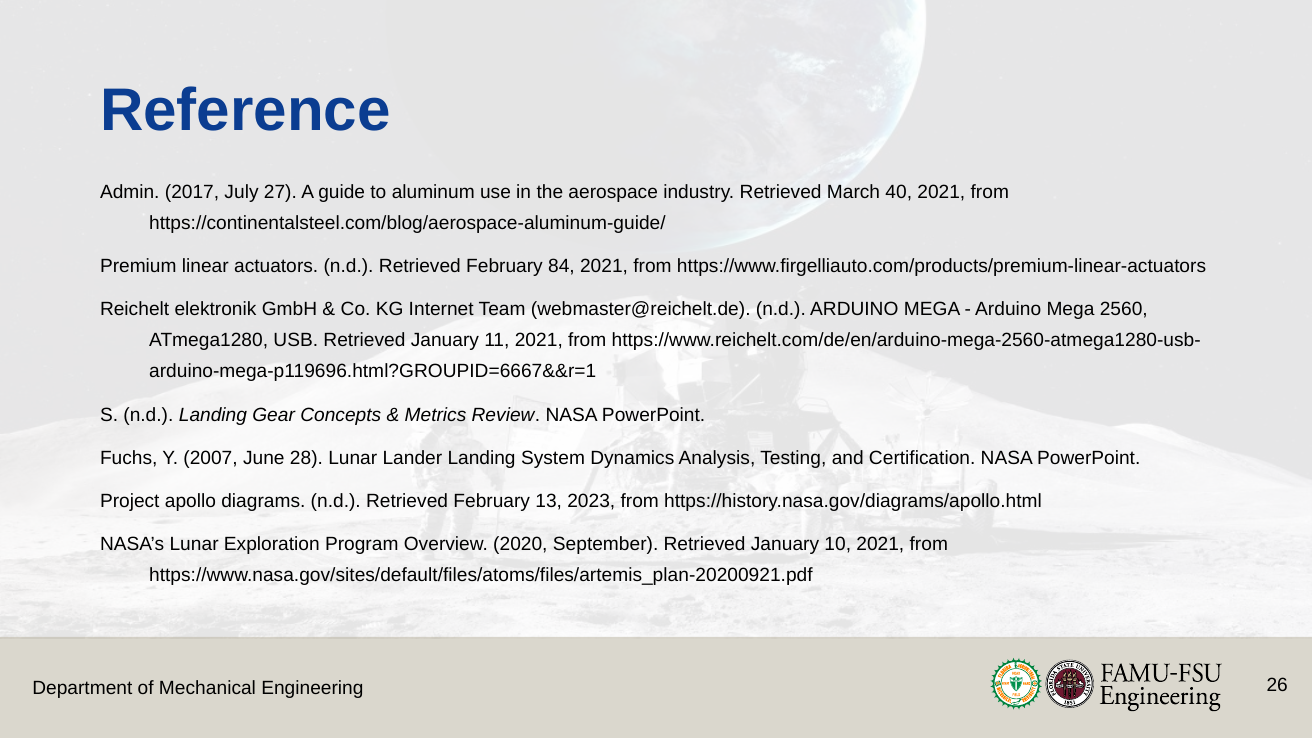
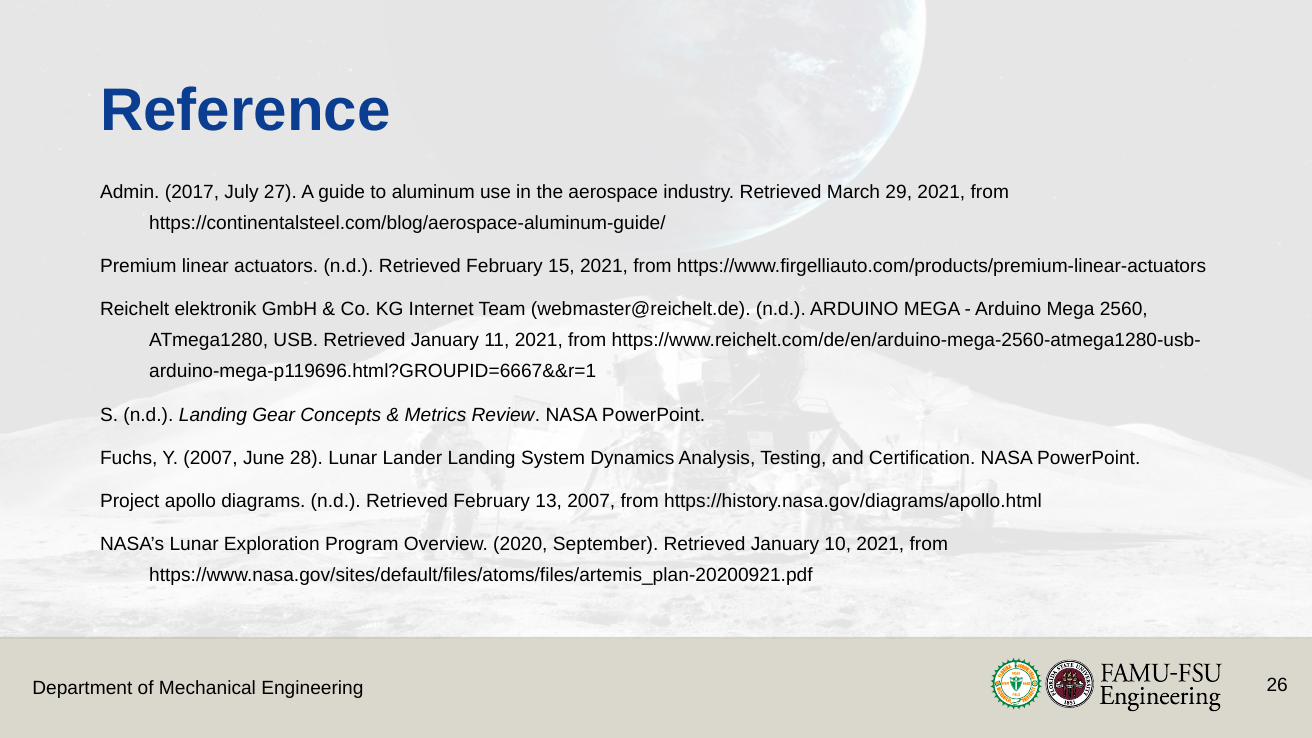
40: 40 -> 29 (899, 192)
84: 84 -> 15 (561, 266)
13 2023: 2023 -> 2007 (591, 501)
